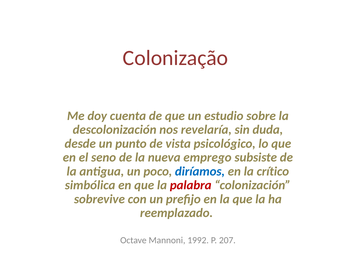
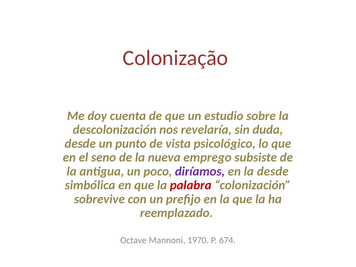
diríamos colour: blue -> purple (200, 171)
la crítico: crítico -> desde (273, 171)
1992: 1992 -> 1970 (198, 240)
207: 207 -> 674 (227, 240)
